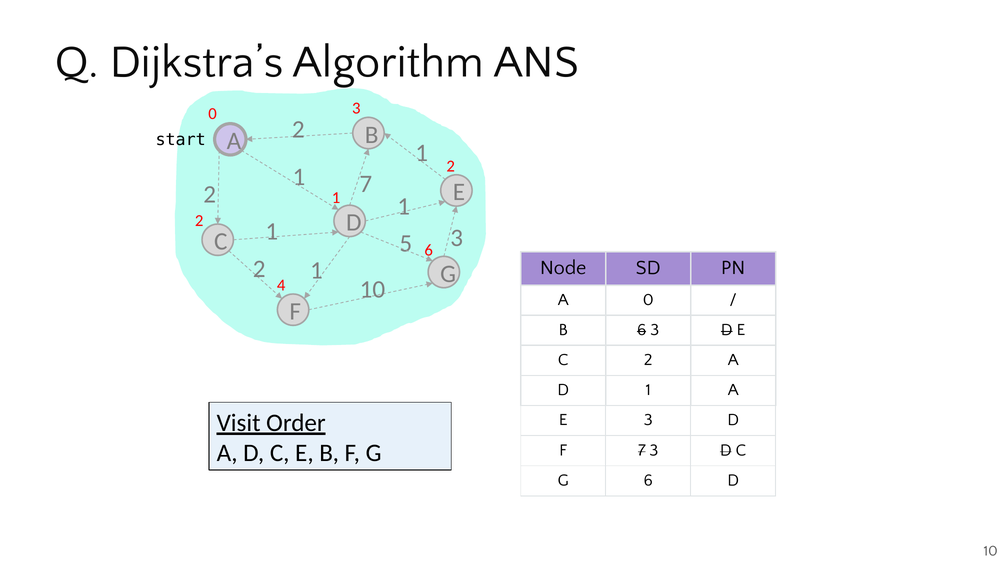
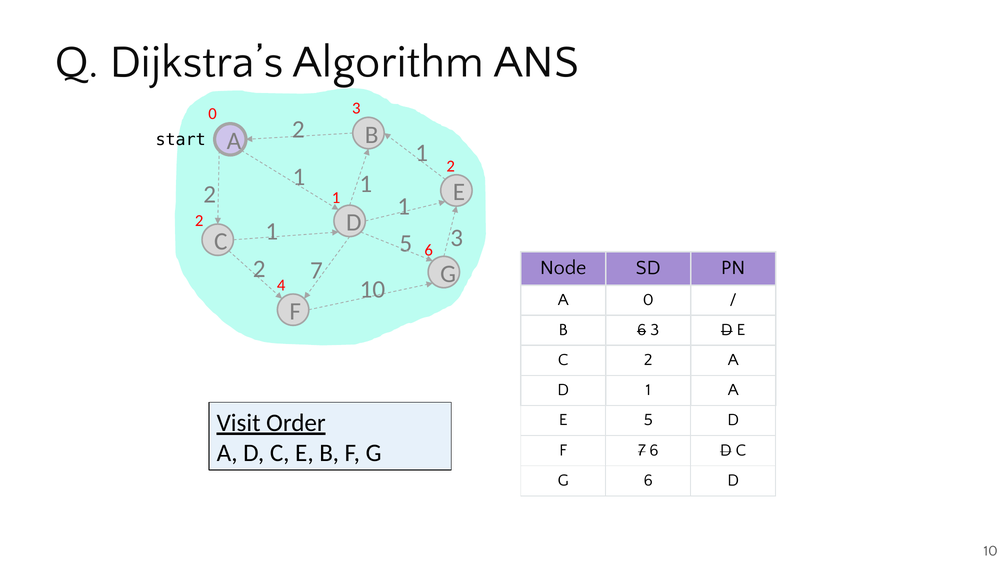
7: 7 -> 1 (366, 184)
1: 1 -> 7 (316, 271)
E 3: 3 -> 5 (648, 420)
7 3: 3 -> 6 (654, 450)
